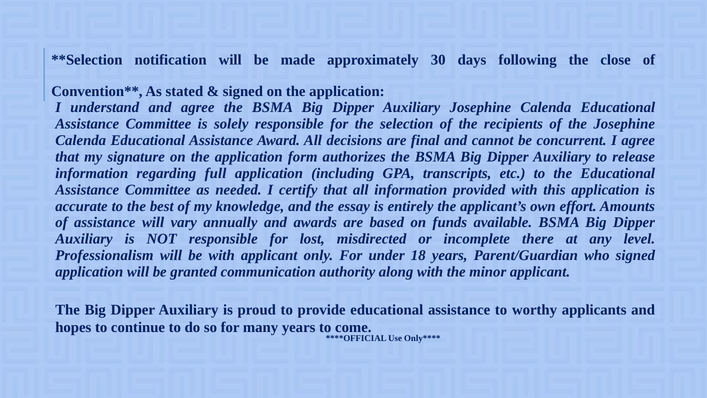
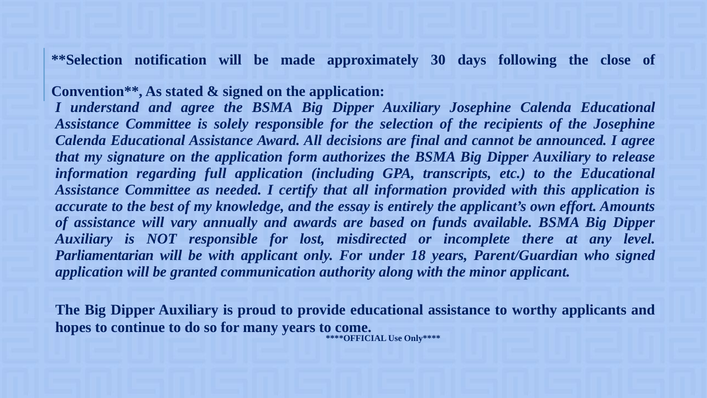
concurrent: concurrent -> announced (572, 140)
Professionalism: Professionalism -> Parliamentarian (105, 255)
